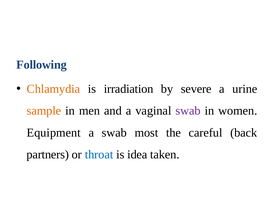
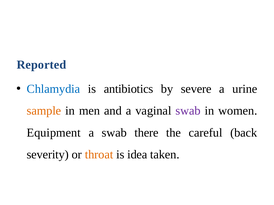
Following: Following -> Reported (41, 65)
Chlamydia colour: orange -> blue (53, 89)
irradiation: irradiation -> antibiotics (129, 89)
most: most -> there (146, 133)
partners: partners -> severity (48, 155)
throat colour: blue -> orange (99, 155)
